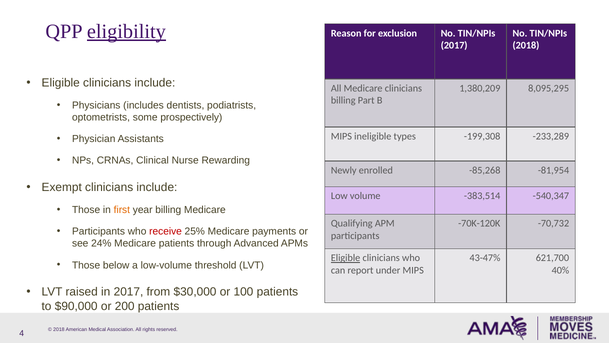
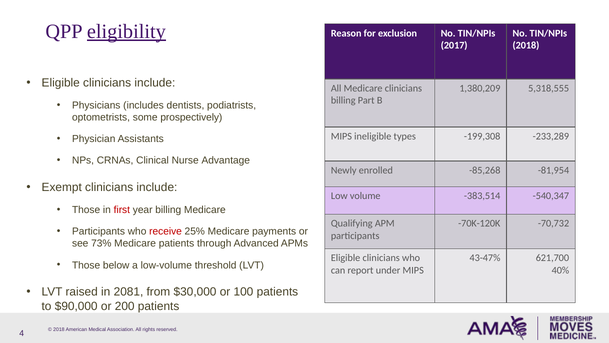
8,095,295: 8,095,295 -> 5,318,555 (549, 88)
Rewarding: Rewarding -> Advantage (226, 160)
first colour: orange -> red (122, 210)
24%: 24% -> 73% (101, 243)
Eligible underline: present -> none (346, 258)
in 2017: 2017 -> 2081 (128, 292)
